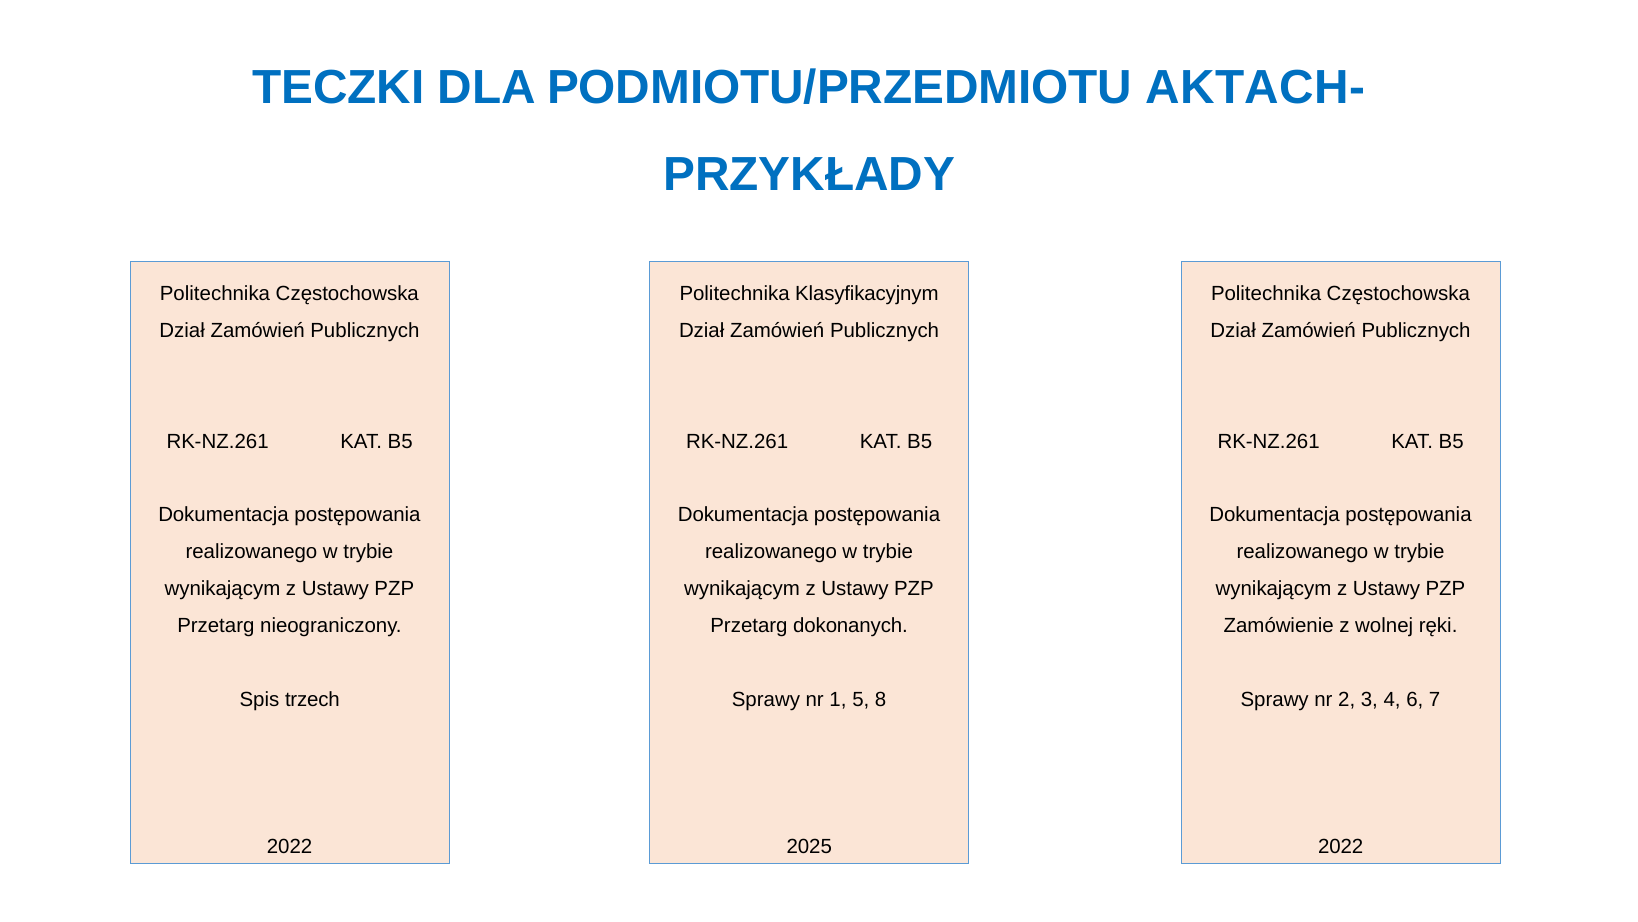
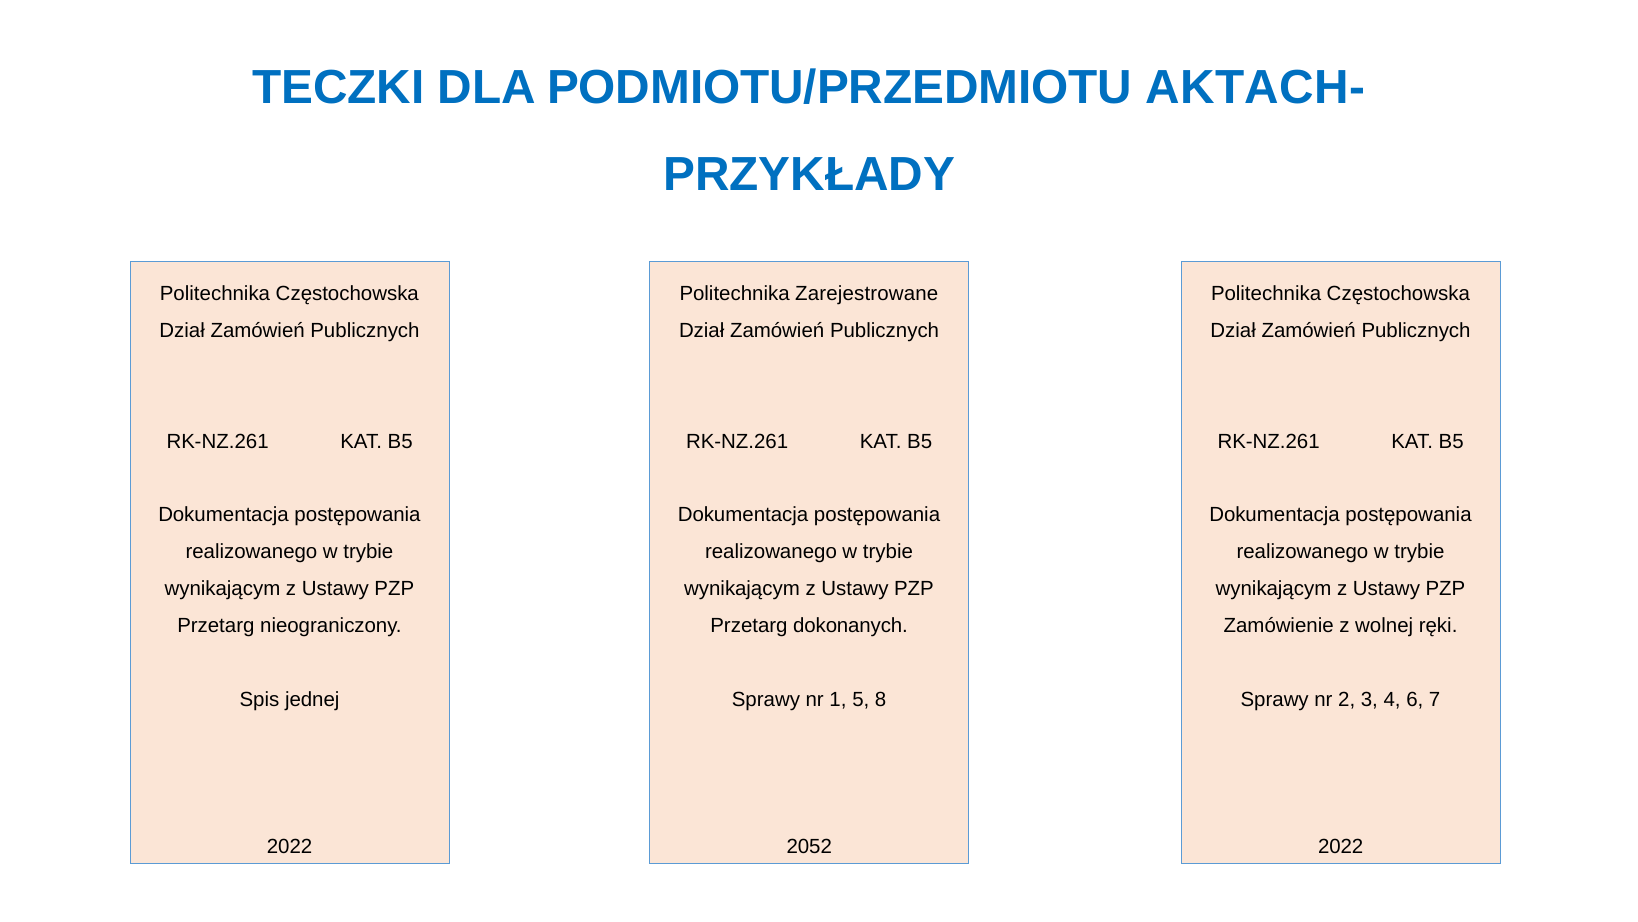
Klasyfikacyjnym: Klasyfikacyjnym -> Zarejestrowane (867, 294)
trzech: trzech -> jednej (312, 699)
2025: 2025 -> 2052 (809, 846)
